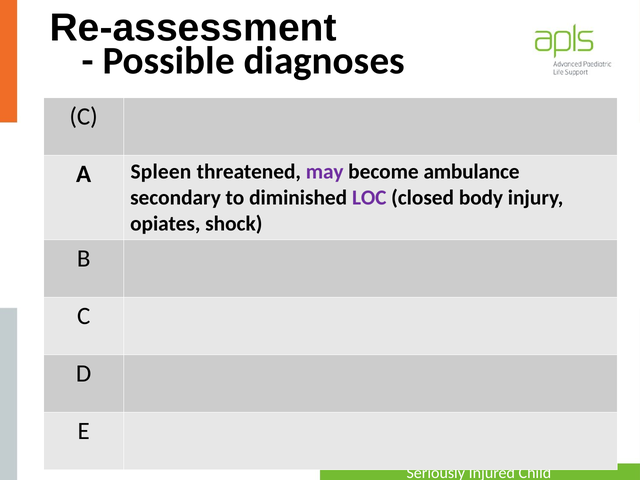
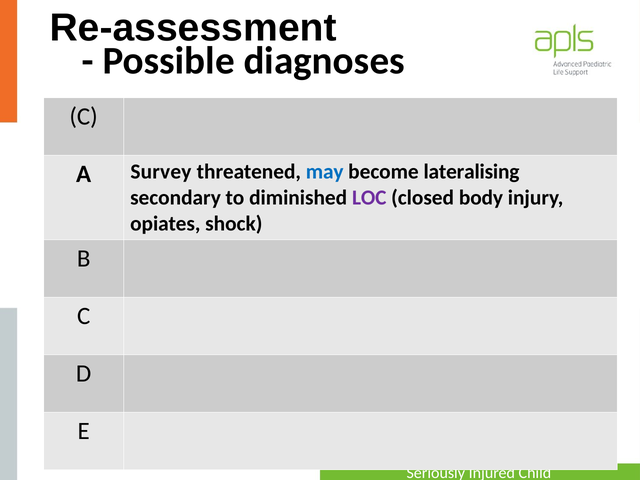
Spleen: Spleen -> Survey (161, 172)
may colour: purple -> blue (325, 172)
ambulance: ambulance -> lateralising (471, 172)
